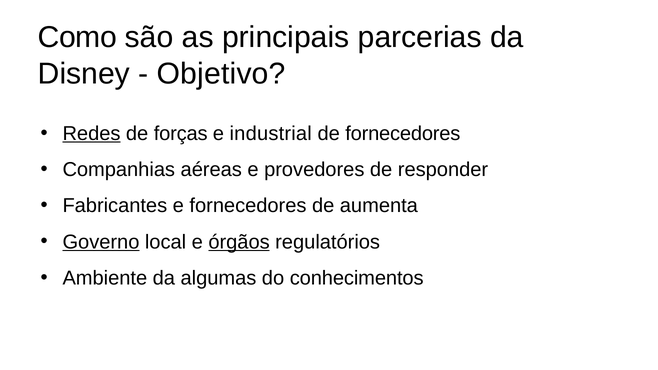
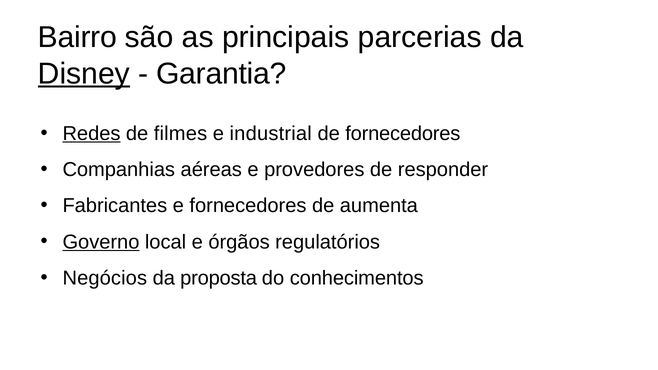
Como: Como -> Bairro (77, 37)
Disney underline: none -> present (84, 74)
Objetivo: Objetivo -> Garantia (221, 74)
forças: forças -> filmes (181, 134)
órgãos underline: present -> none (239, 242)
Ambiente: Ambiente -> Negócios (105, 278)
algumas: algumas -> proposta (219, 278)
